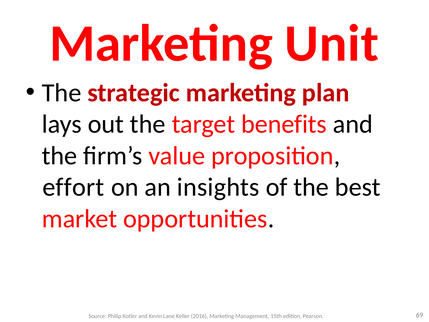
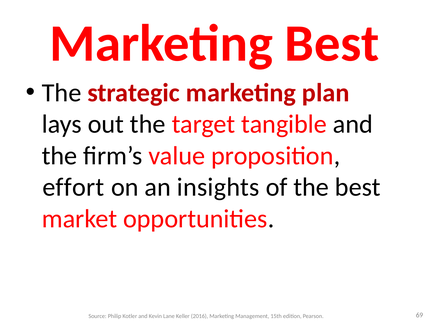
Marketing Unit: Unit -> Best (332, 43)
benefits: benefits -> tangible (284, 124)
